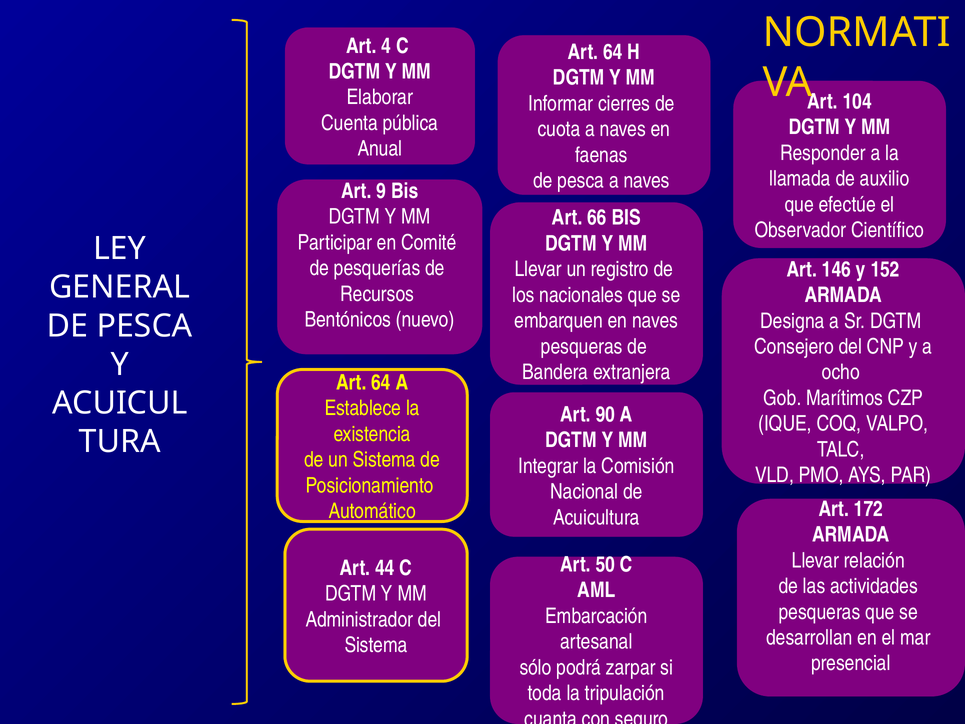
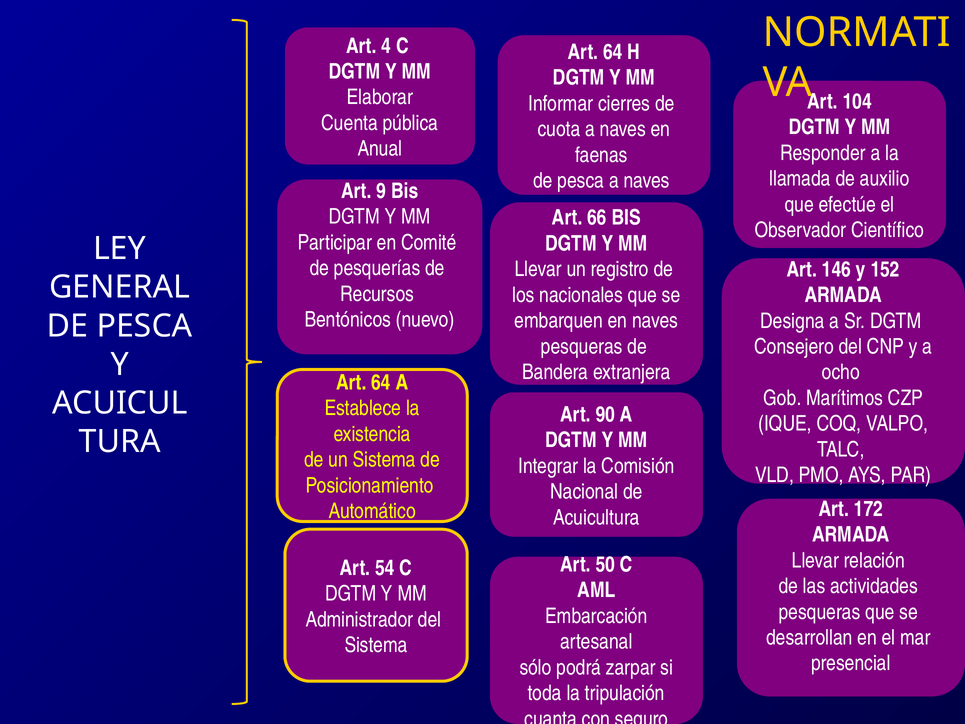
44: 44 -> 54 (385, 568)
